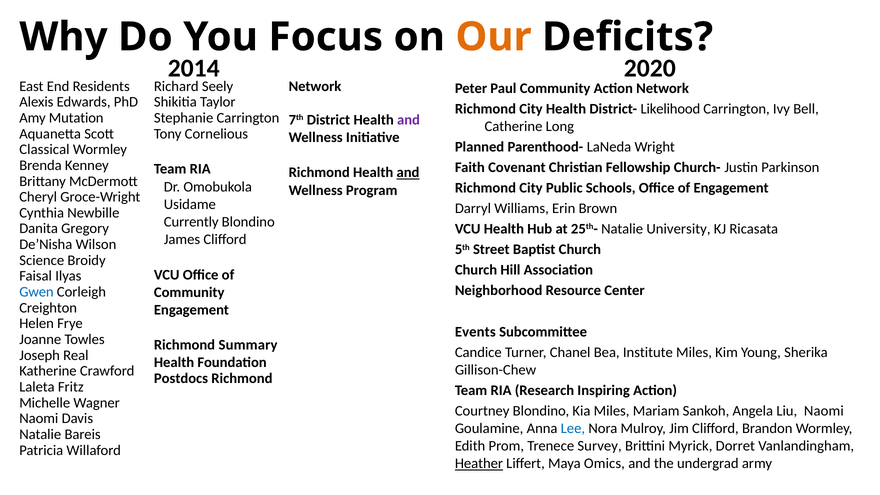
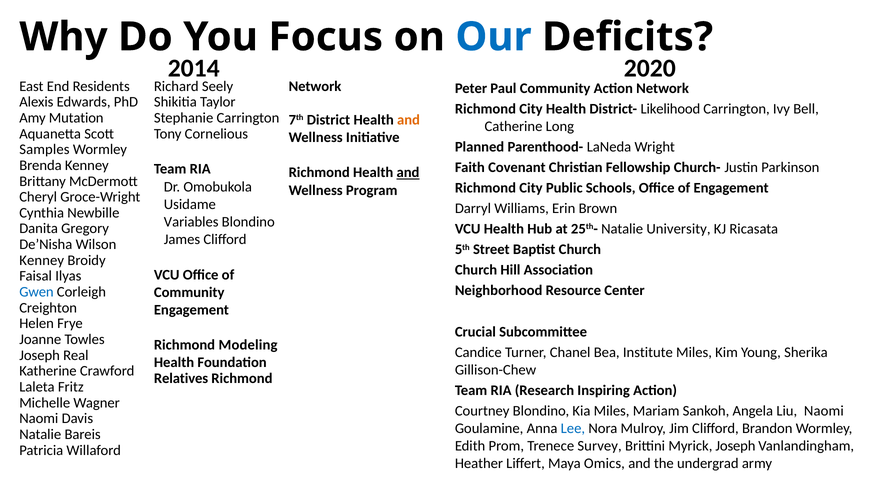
Our colour: orange -> blue (494, 37)
and colour: purple -> orange (409, 120)
Classical: Classical -> Samples (44, 150)
Currently: Currently -> Variables (191, 222)
Science: Science -> Kenney (42, 260)
Events: Events -> Crucial (475, 332)
Summary: Summary -> Modeling (248, 345)
Postdocs: Postdocs -> Relatives (181, 378)
Myrick Dorret: Dorret -> Joseph (735, 446)
Heather underline: present -> none (479, 464)
